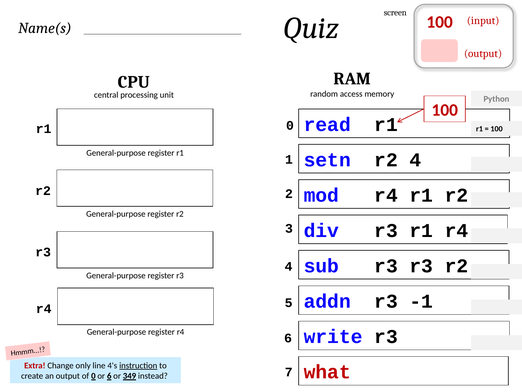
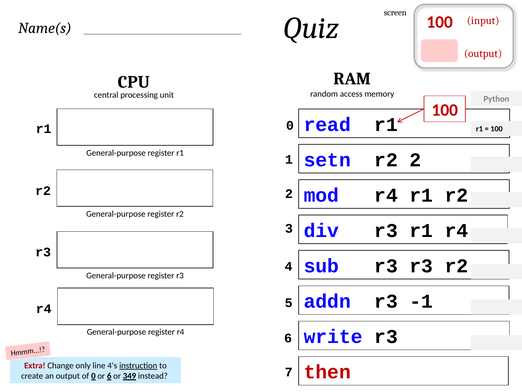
r2 4: 4 -> 2 (415, 160)
what: what -> then (327, 372)
